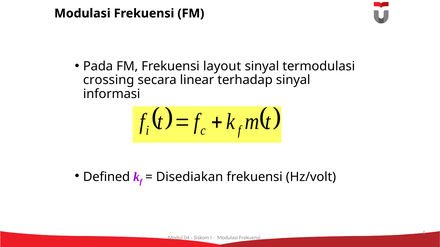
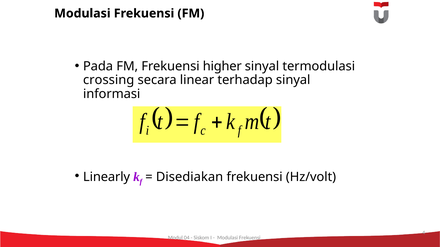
layout: layout -> higher (222, 66)
Defined: Defined -> Linearly (107, 177)
